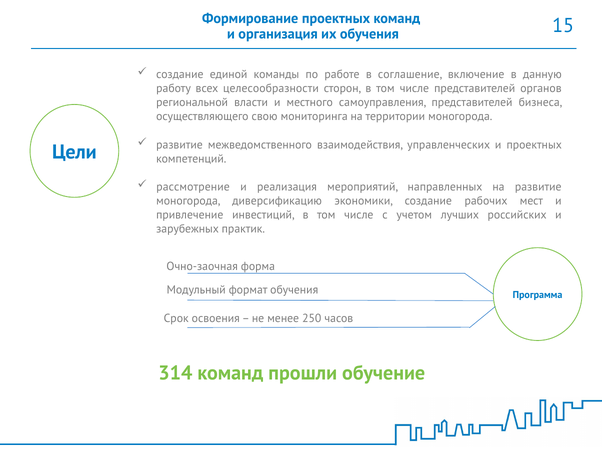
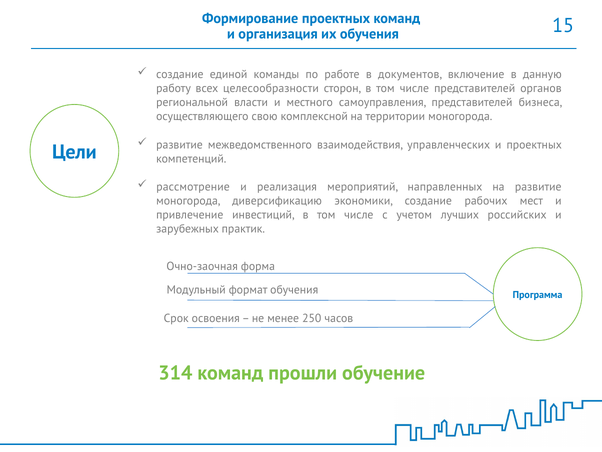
соглашение: соглашение -> документов (410, 74)
мониторинга: мониторинга -> комплексной (314, 116)
